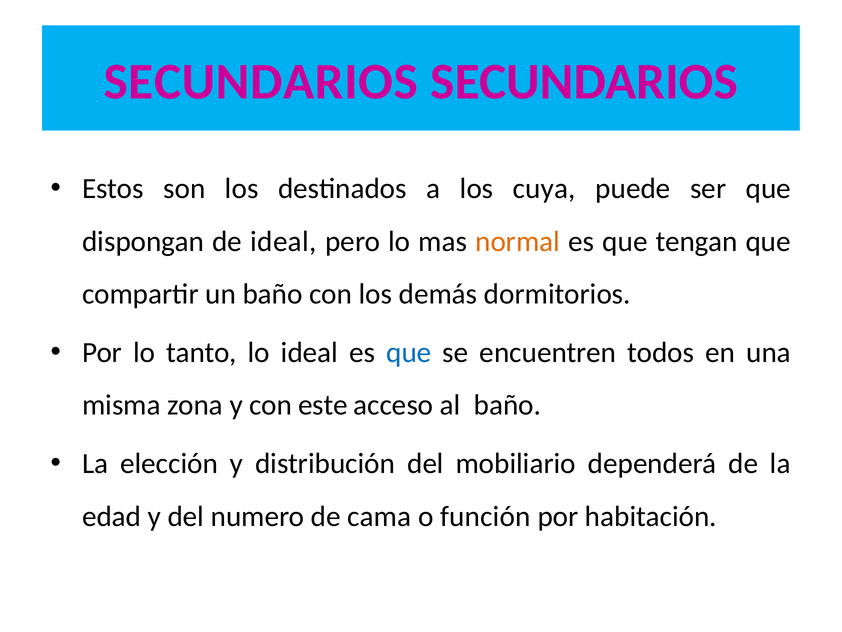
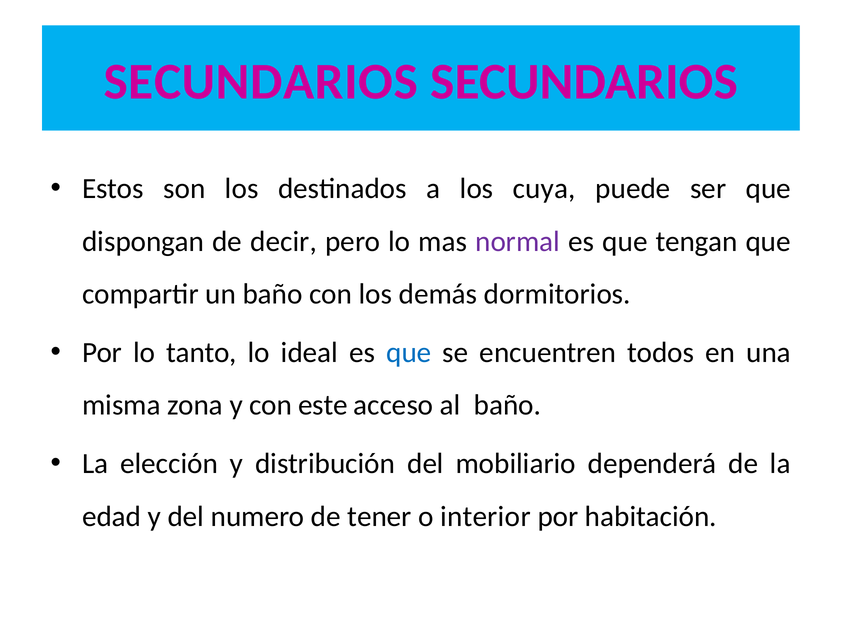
de ideal: ideal -> decir (284, 241)
normal colour: orange -> purple (518, 241)
cama: cama -> tener (379, 516)
función: función -> interior (485, 516)
